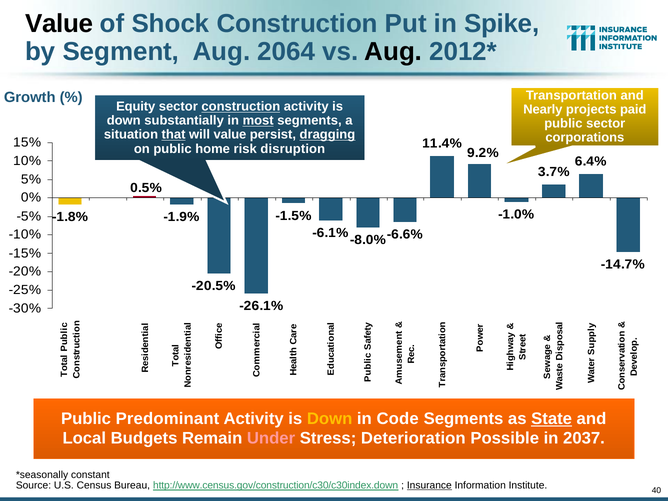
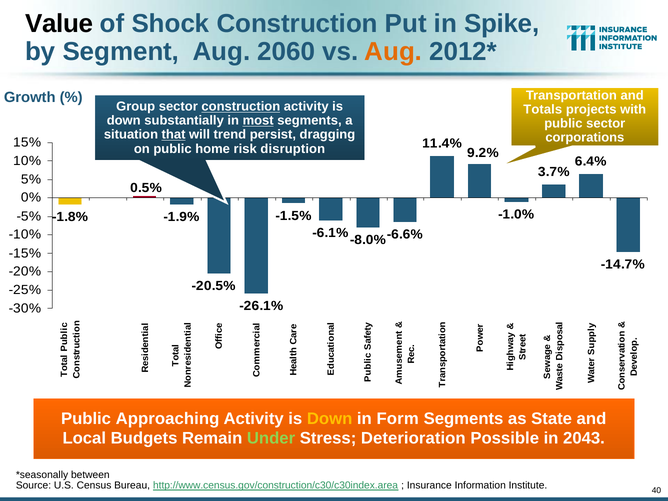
2064: 2064 -> 2060 (286, 52)
Aug colour: black -> orange (393, 52)
Equity: Equity -> Group (136, 107)
Nearly: Nearly -> Totals (543, 110)
paid: paid -> with (633, 110)
will value: value -> trend (230, 135)
dragging underline: present -> none (327, 135)
Predominant: Predominant -> Approaching (168, 419)
Code: Code -> Form (398, 419)
State underline: present -> none (552, 419)
Under colour: pink -> light green (271, 438)
2037: 2037 -> 2043 (584, 438)
constant: constant -> between (90, 475)
http://www.census.gov/construction/c30/c30index.down: http://www.census.gov/construction/c30/c30index.down -> http://www.census.gov/construction/c30/c30index.area (276, 486)
Insurance underline: present -> none (429, 486)
